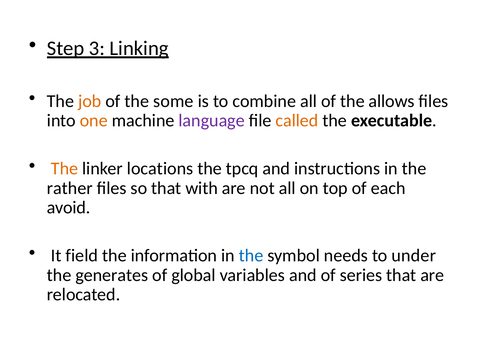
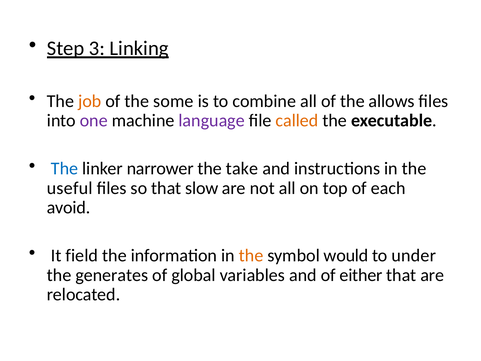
one colour: orange -> purple (94, 121)
The colour: orange -> blue (65, 168)
locations: locations -> narrower (160, 168)
tpcq: tpcq -> take (242, 168)
rather: rather -> useful (70, 188)
with: with -> slow (202, 188)
the colour: blue -> orange (251, 255)
needs: needs -> would (346, 255)
series: series -> either (361, 275)
